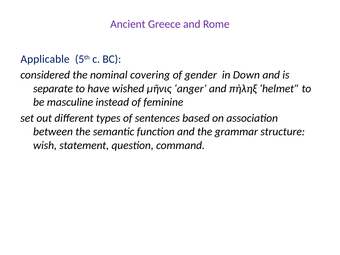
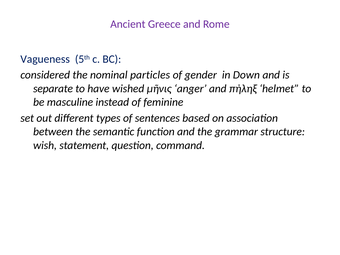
Applicable: Applicable -> Vagueness (45, 59)
covering: covering -> particles (150, 75)
